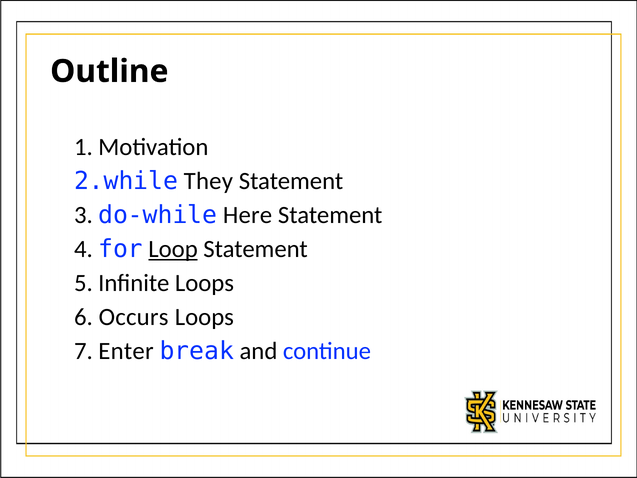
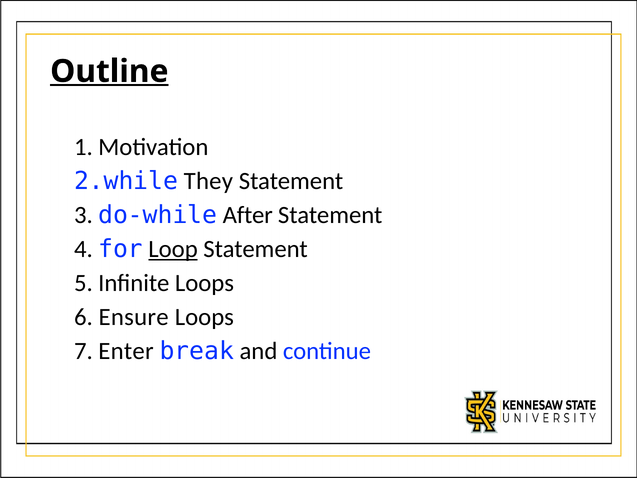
Outline underline: none -> present (109, 71)
Here: Here -> After (248, 215)
Occurs: Occurs -> Ensure (134, 317)
